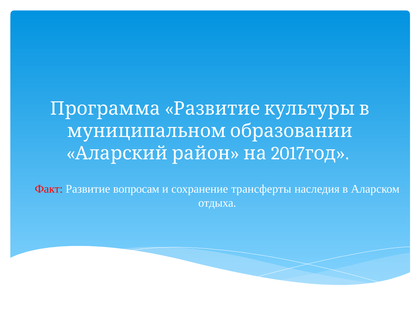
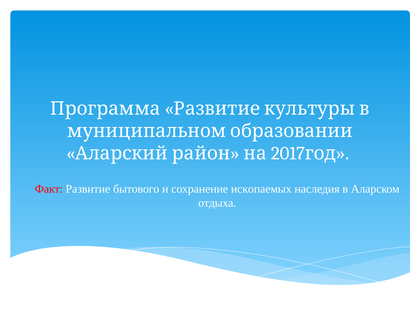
вопросам: вопросам -> бытового (136, 189)
трансферты: трансферты -> ископаемых (261, 189)
